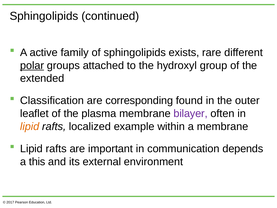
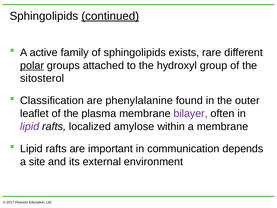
continued underline: none -> present (110, 16)
extended: extended -> sitosterol (42, 78)
corresponding: corresponding -> phenylalanine (139, 101)
lipid colour: orange -> purple (30, 126)
example: example -> amylose (134, 126)
this: this -> site (37, 161)
